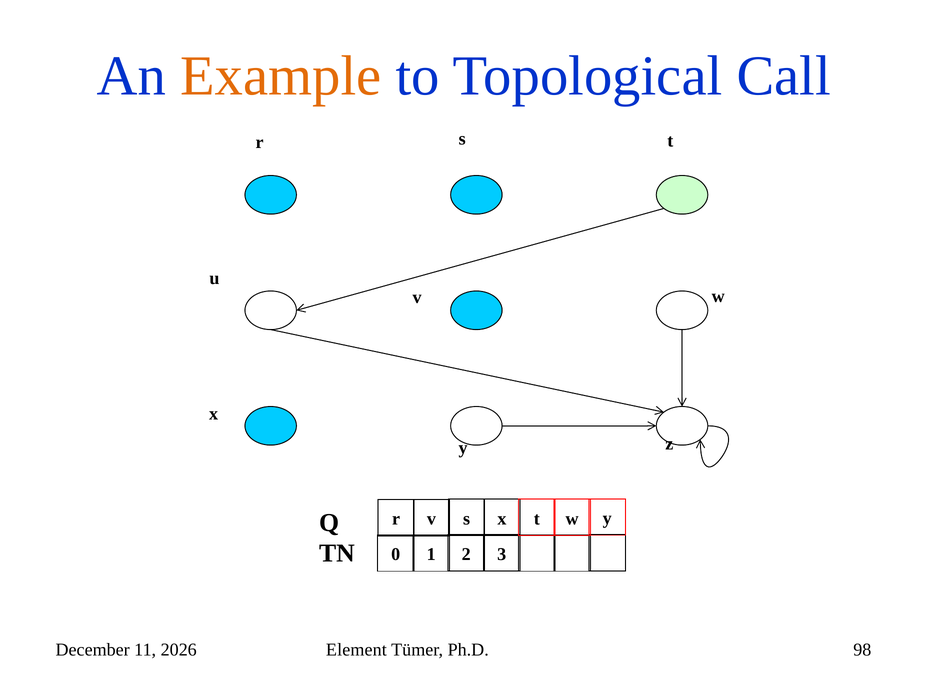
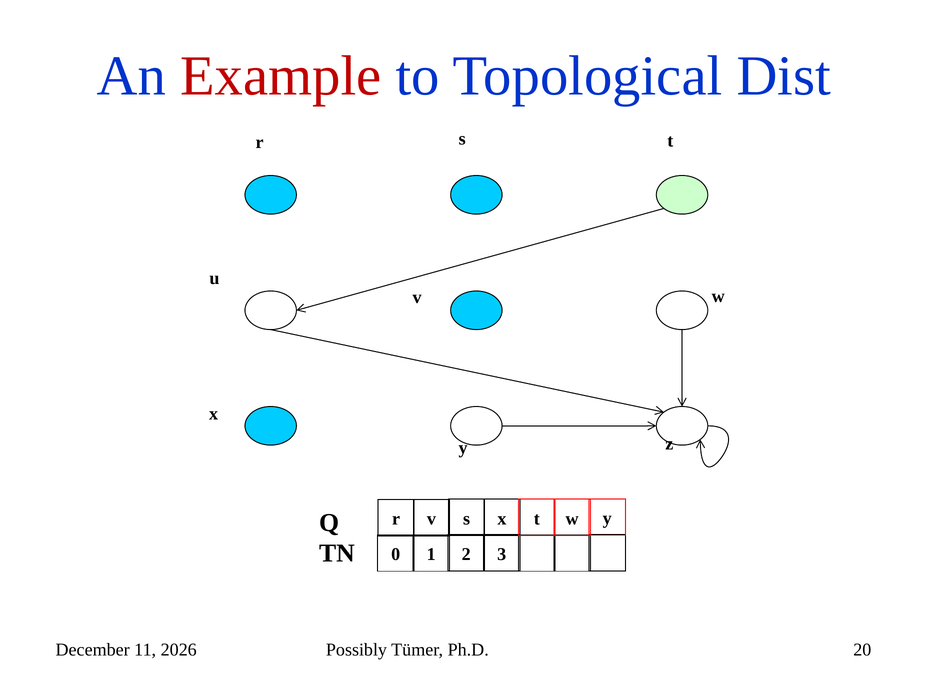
Example colour: orange -> red (281, 76)
Call: Call -> Dist (784, 76)
Element: Element -> Possibly (356, 650)
98: 98 -> 20 (862, 650)
